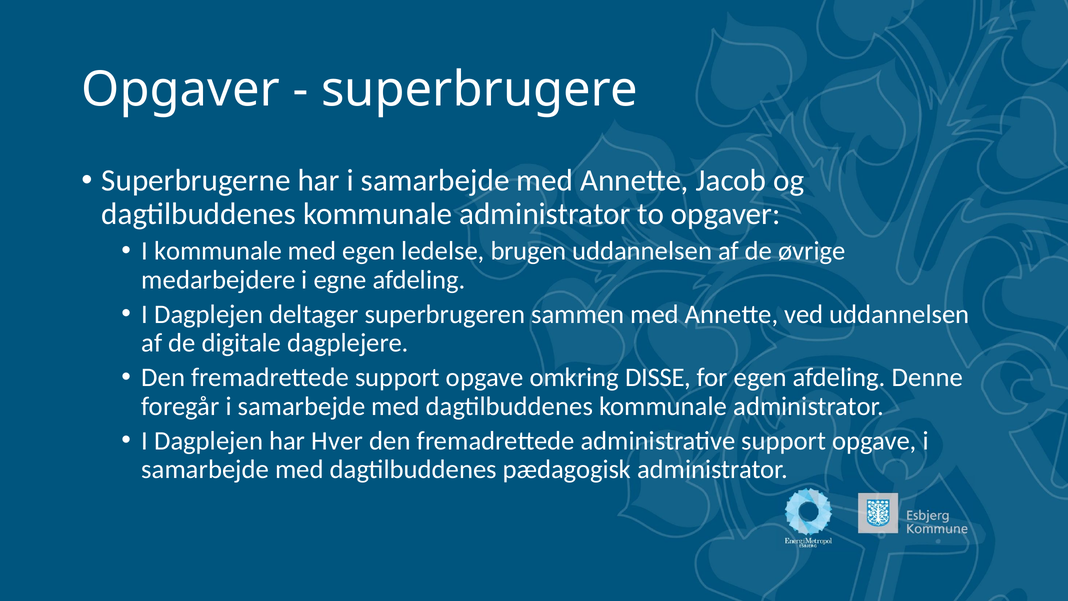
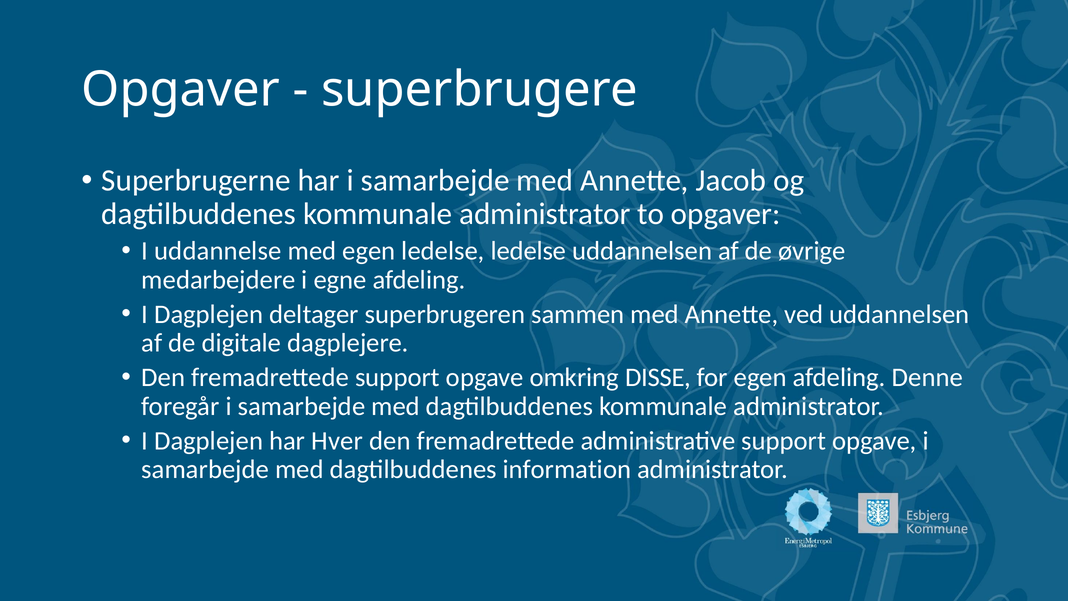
I kommunale: kommunale -> uddannelse (218, 251)
ledelse brugen: brugen -> ledelse (528, 251)
pædagogisk: pædagogisk -> information (567, 469)
